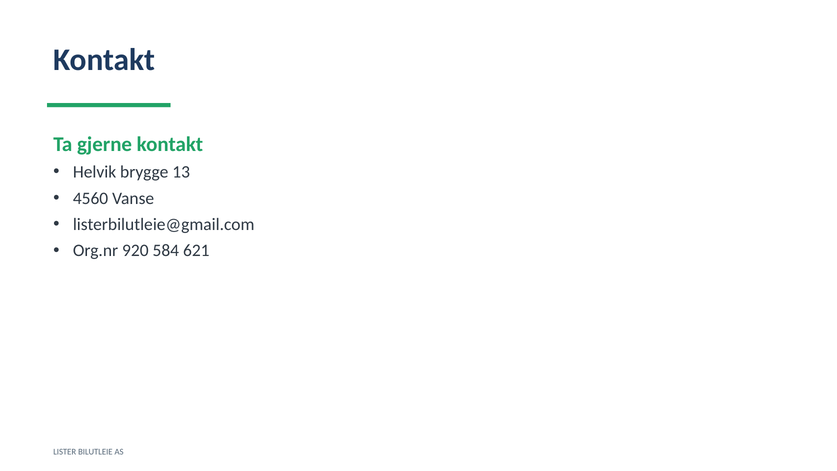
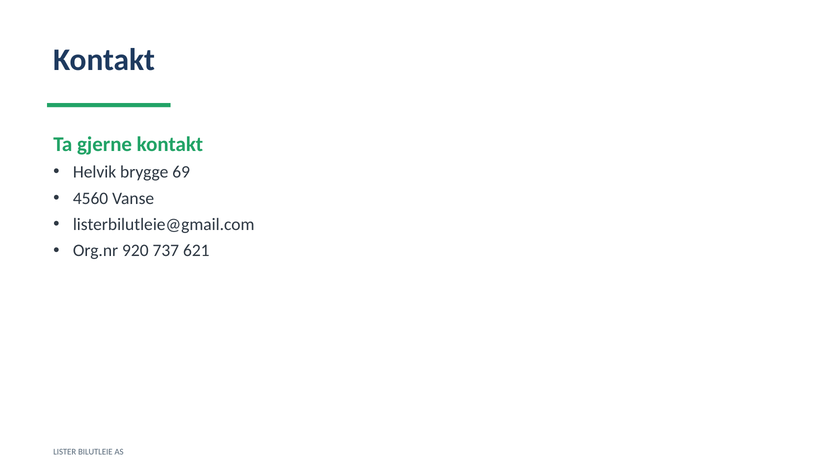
13: 13 -> 69 (181, 172)
584: 584 -> 737 (166, 251)
